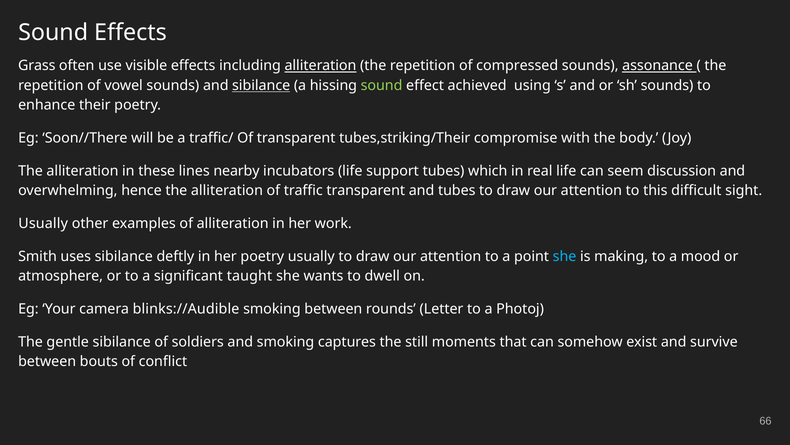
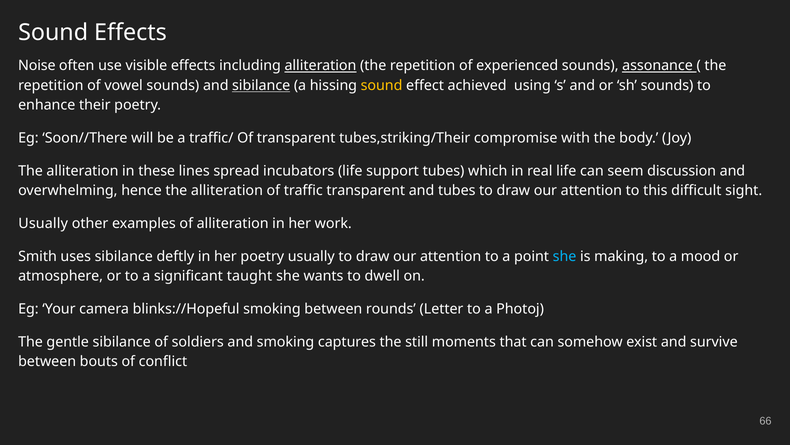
Grass: Grass -> Noise (37, 66)
compressed: compressed -> experienced (517, 66)
sound colour: light green -> yellow (382, 85)
nearby: nearby -> spread (236, 171)
blinks://Audible: blinks://Audible -> blinks://Hopeful (186, 309)
